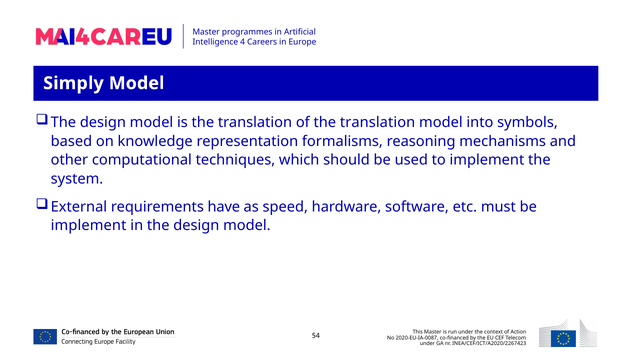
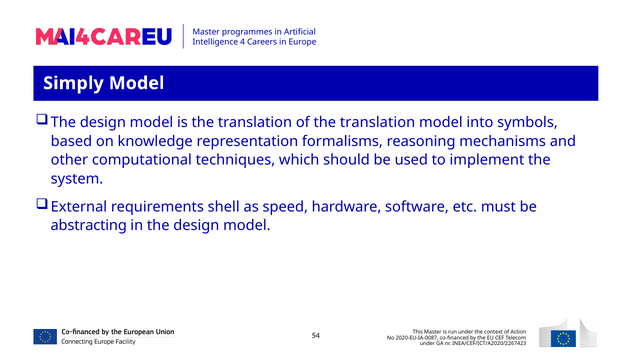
have: have -> shell (224, 207)
implement: implement -> abstracting (89, 226)
